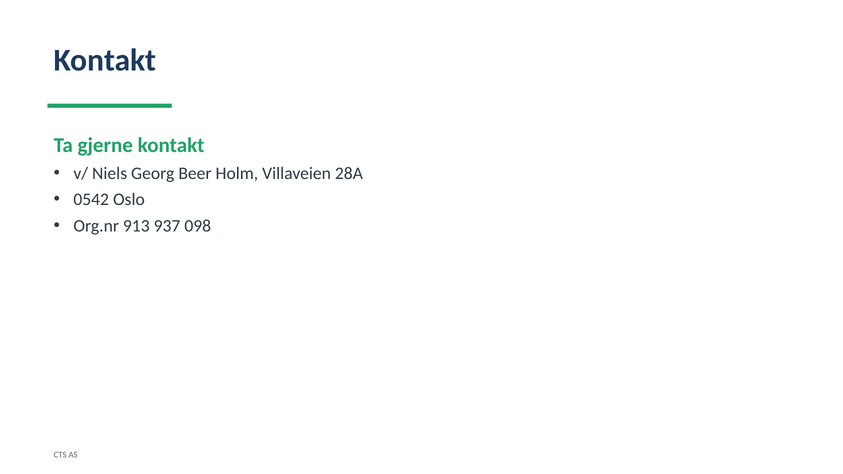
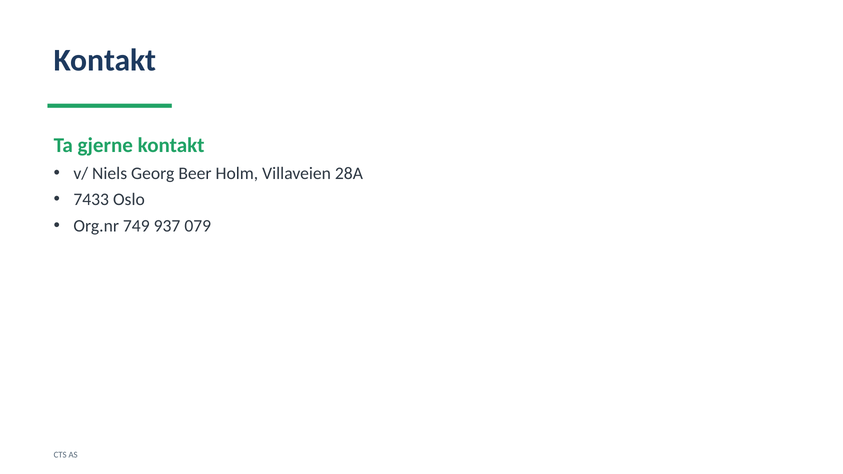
0542: 0542 -> 7433 (91, 200)
913: 913 -> 749 (136, 226)
098: 098 -> 079 (198, 226)
